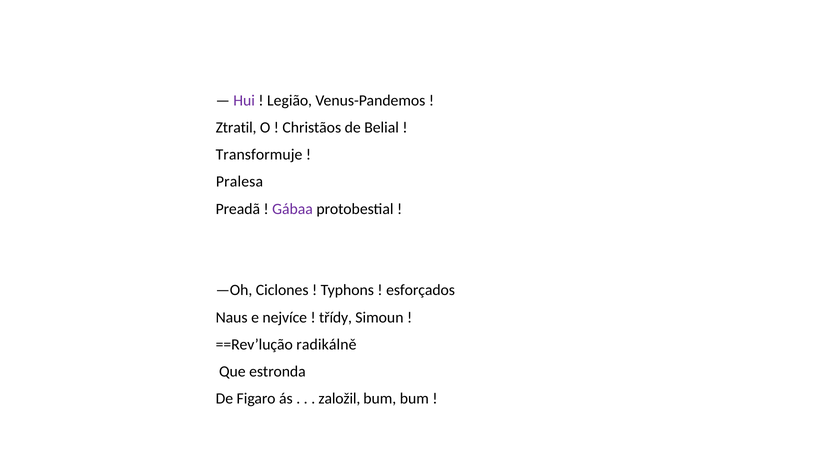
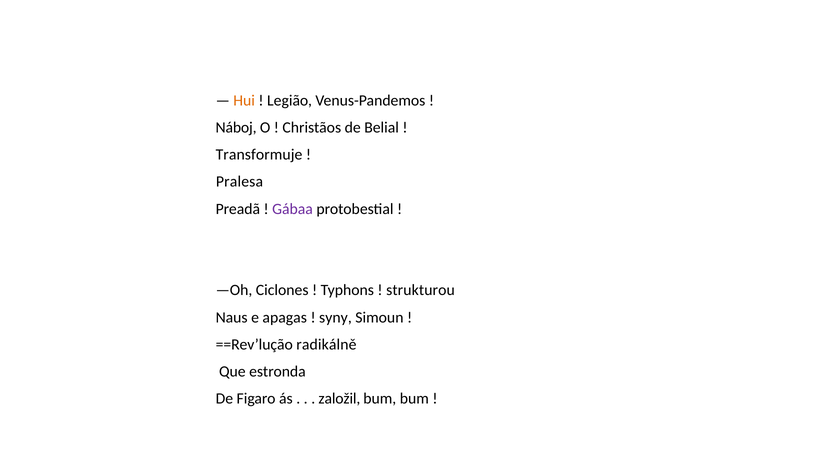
Hui colour: purple -> orange (244, 100)
Ztratil: Ztratil -> Náboj (236, 128)
esforçados: esforçados -> strukturou (420, 290)
nejvíce: nejvíce -> apagas (285, 318)
třídy: třídy -> syny (335, 318)
